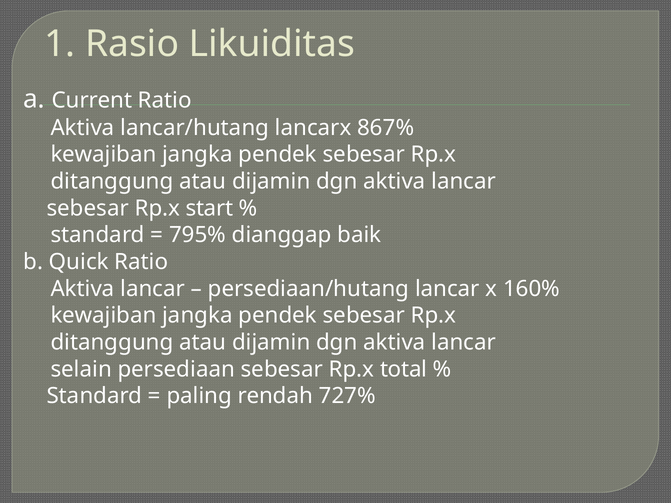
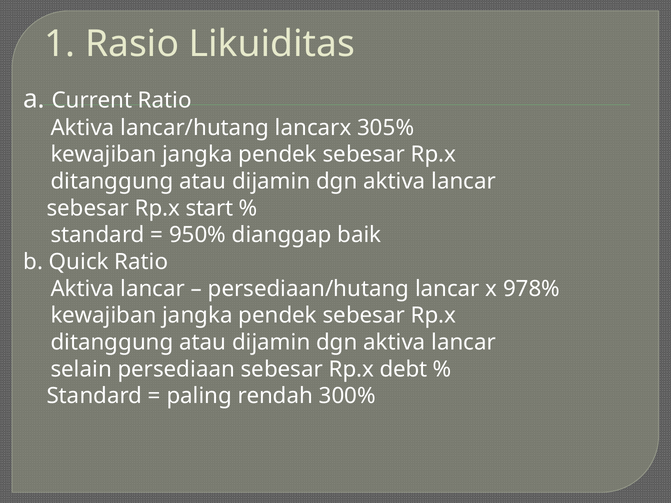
867%: 867% -> 305% (386, 128)
795%: 795% -> 950% (197, 235)
160%: 160% -> 978% (532, 289)
total: total -> debt (404, 369)
727%: 727% -> 300% (347, 396)
